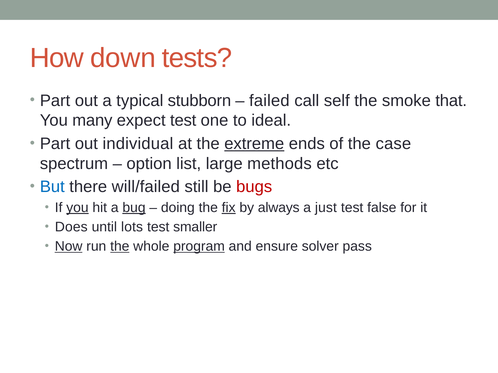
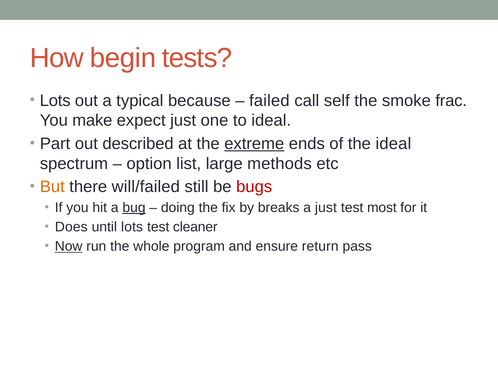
down: down -> begin (123, 58)
Part: Part -> Lots (55, 101)
stubborn: stubborn -> because (199, 101)
that: that -> frac (451, 101)
many: many -> make (92, 121)
expect test: test -> just (183, 121)
individual: individual -> described (138, 144)
the case: case -> ideal (393, 144)
But colour: blue -> orange (52, 187)
you underline: present -> none (77, 208)
fix underline: present -> none (229, 208)
always: always -> breaks (279, 208)
false: false -> most (382, 208)
smaller: smaller -> cleaner (195, 227)
the underline: present -> none (120, 247)
program underline: present -> none (199, 247)
solver: solver -> return (320, 247)
